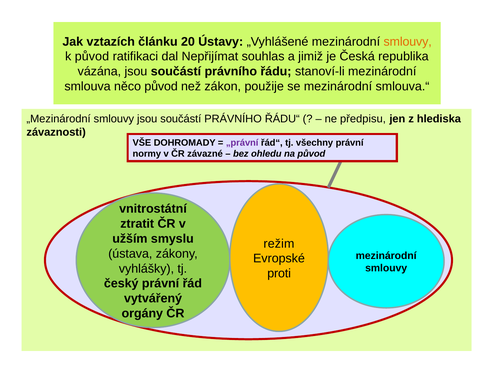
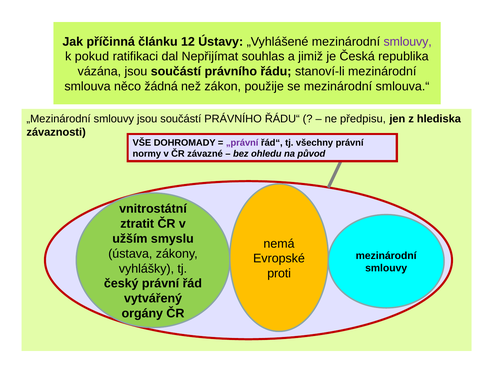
vztazích: vztazích -> příčinná (111, 42)
20: 20 -> 12 (188, 42)
smlouvy colour: orange -> purple (408, 42)
k původ: původ -> pokud (92, 57)
něco původ: původ -> žádná (161, 86)
režim: režim -> nemá (279, 243)
